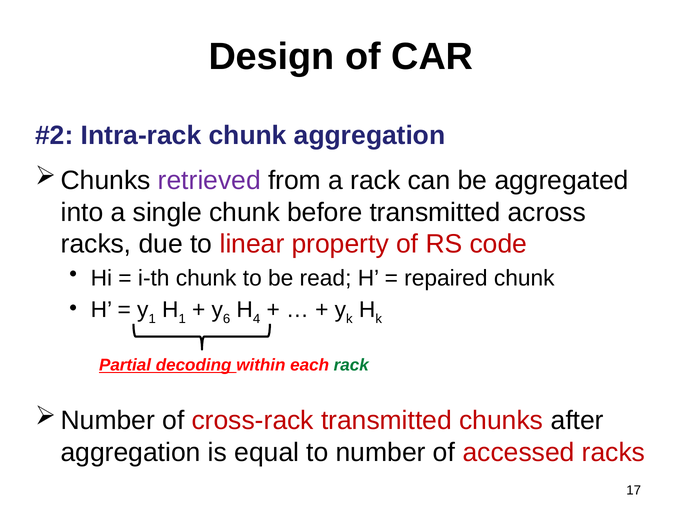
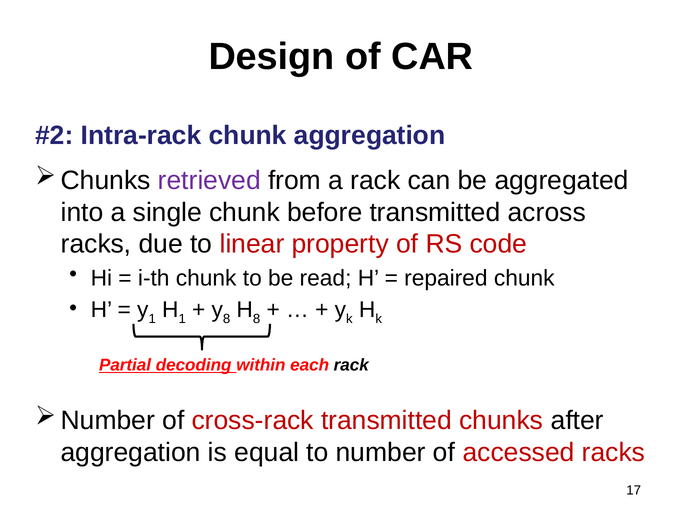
6: 6 -> 8 (227, 318)
H 4: 4 -> 8 (257, 318)
rack colour: green -> black (351, 365)
